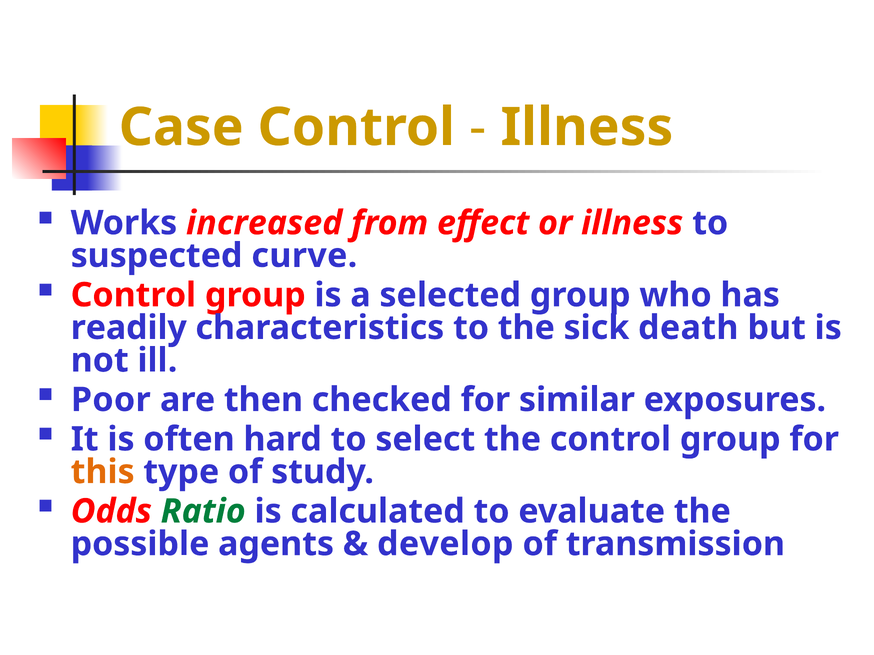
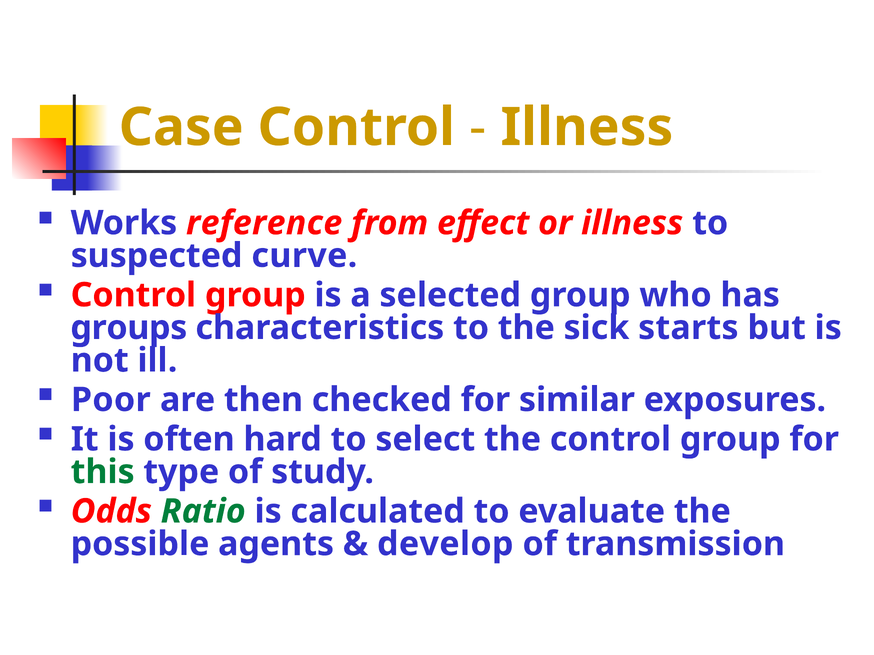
increased: increased -> reference (264, 223)
readily: readily -> groups (129, 328)
death: death -> starts (688, 328)
this colour: orange -> green (103, 472)
